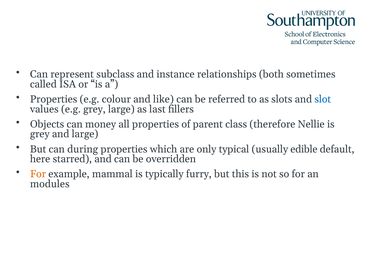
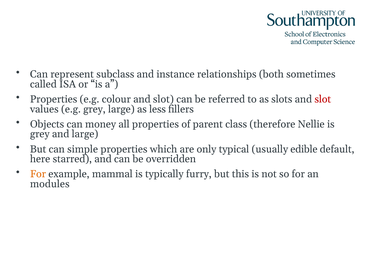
colour and like: like -> slot (163, 99)
slot colour: blue -> red (323, 99)
last: last -> less (158, 109)
during: during -> simple (83, 149)
